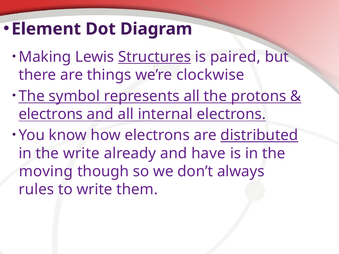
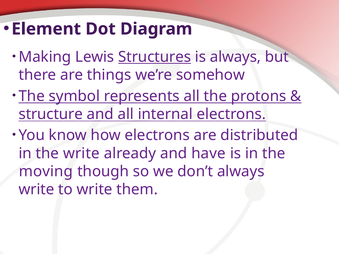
is paired: paired -> always (235, 57)
clockwise: clockwise -> somehow (210, 75)
electrons: electrons -> structure (51, 114)
distributed underline: present -> none (259, 135)
rules: rules -> write (36, 190)
